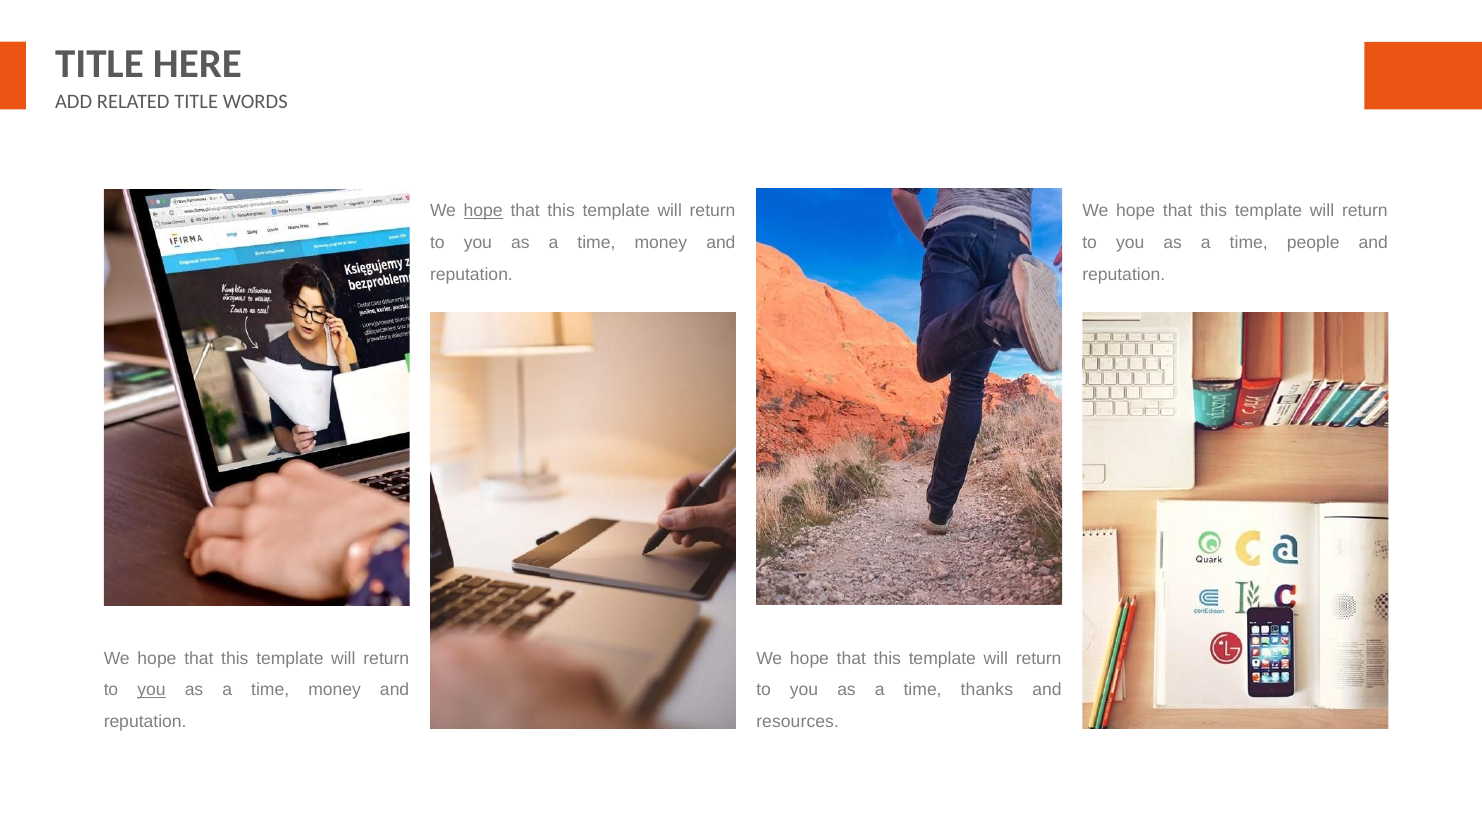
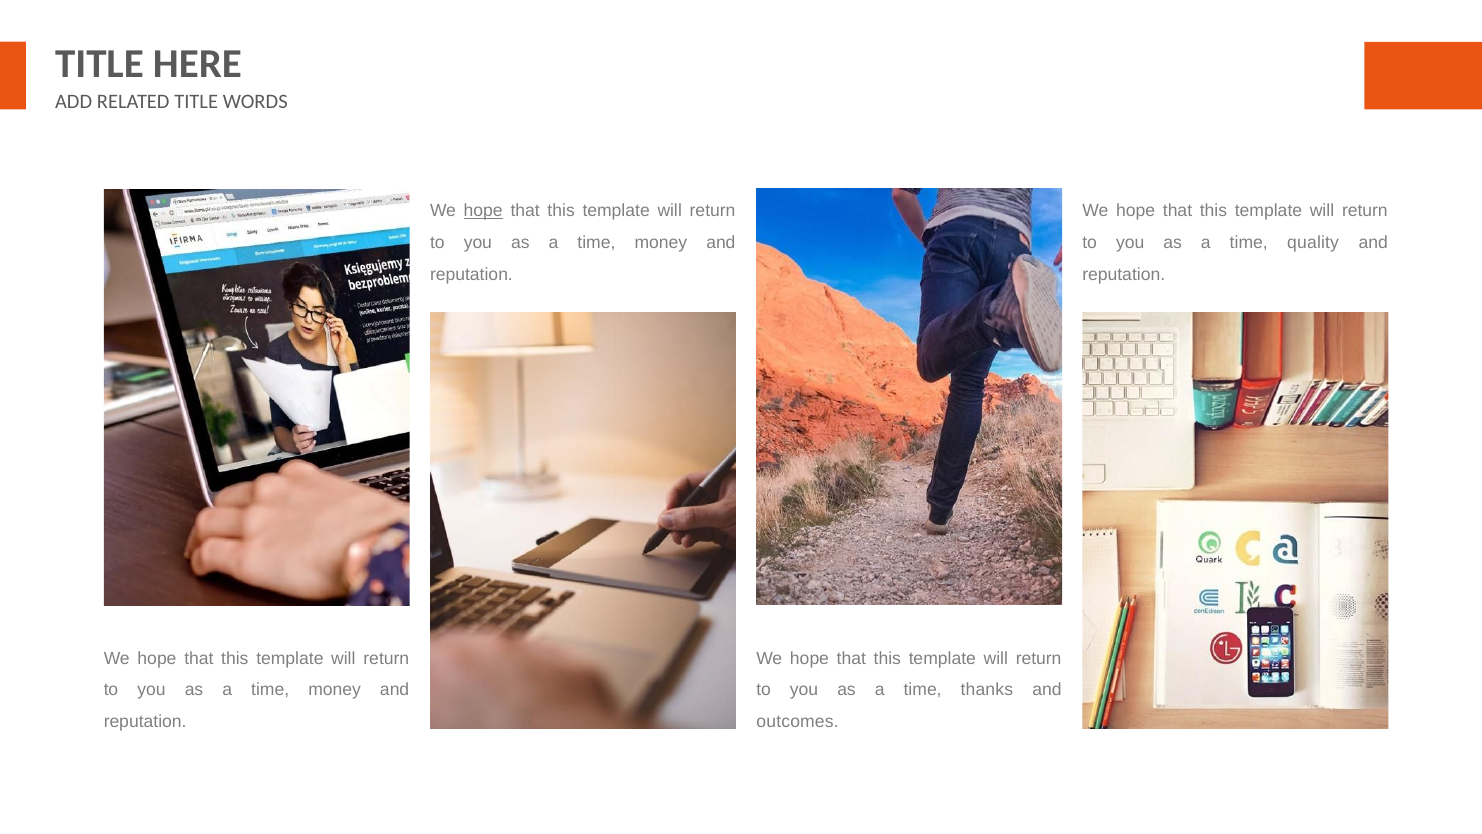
people: people -> quality (1313, 243)
you underline: present -> none (152, 690)
resources: resources -> outcomes (798, 721)
